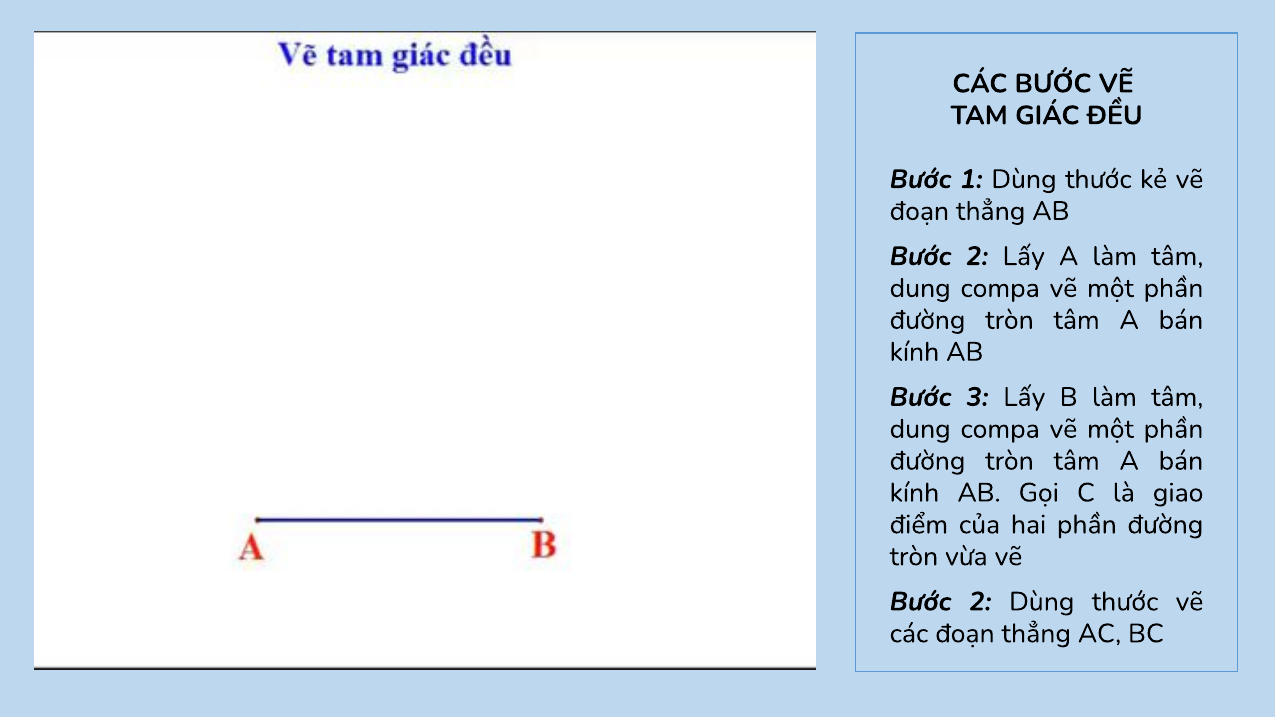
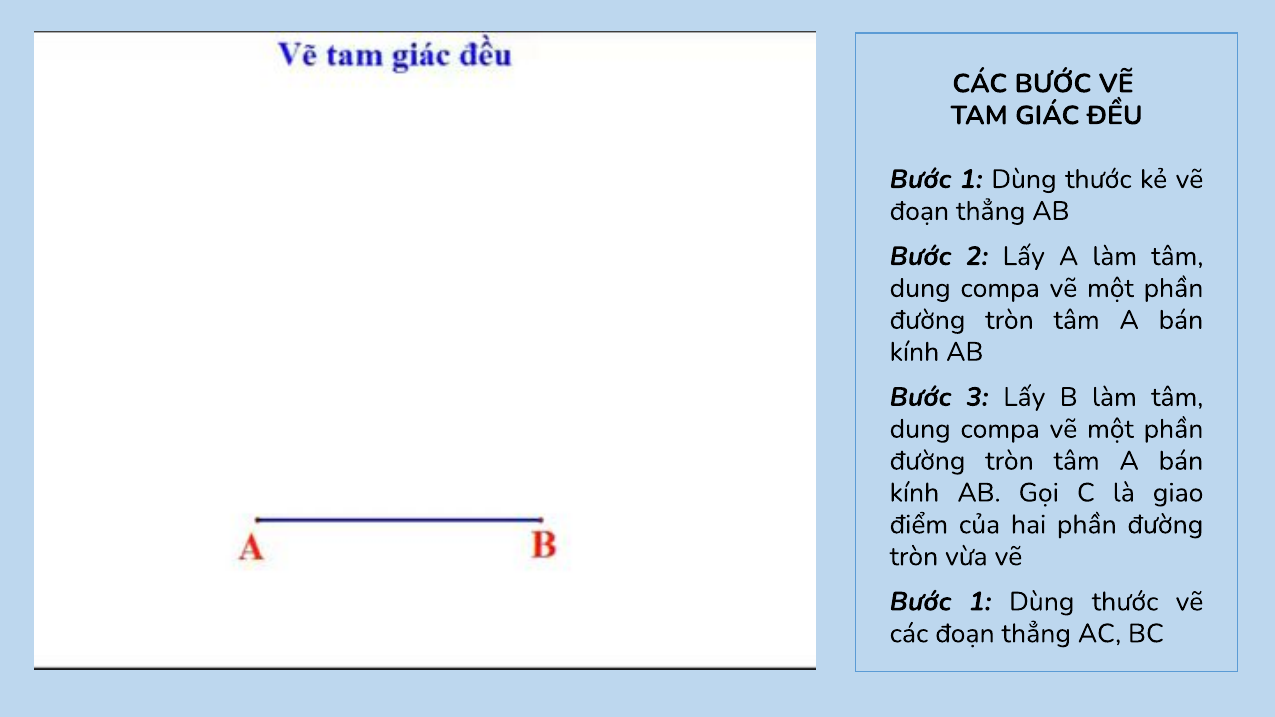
2: 2 -> 1 (980, 602)
